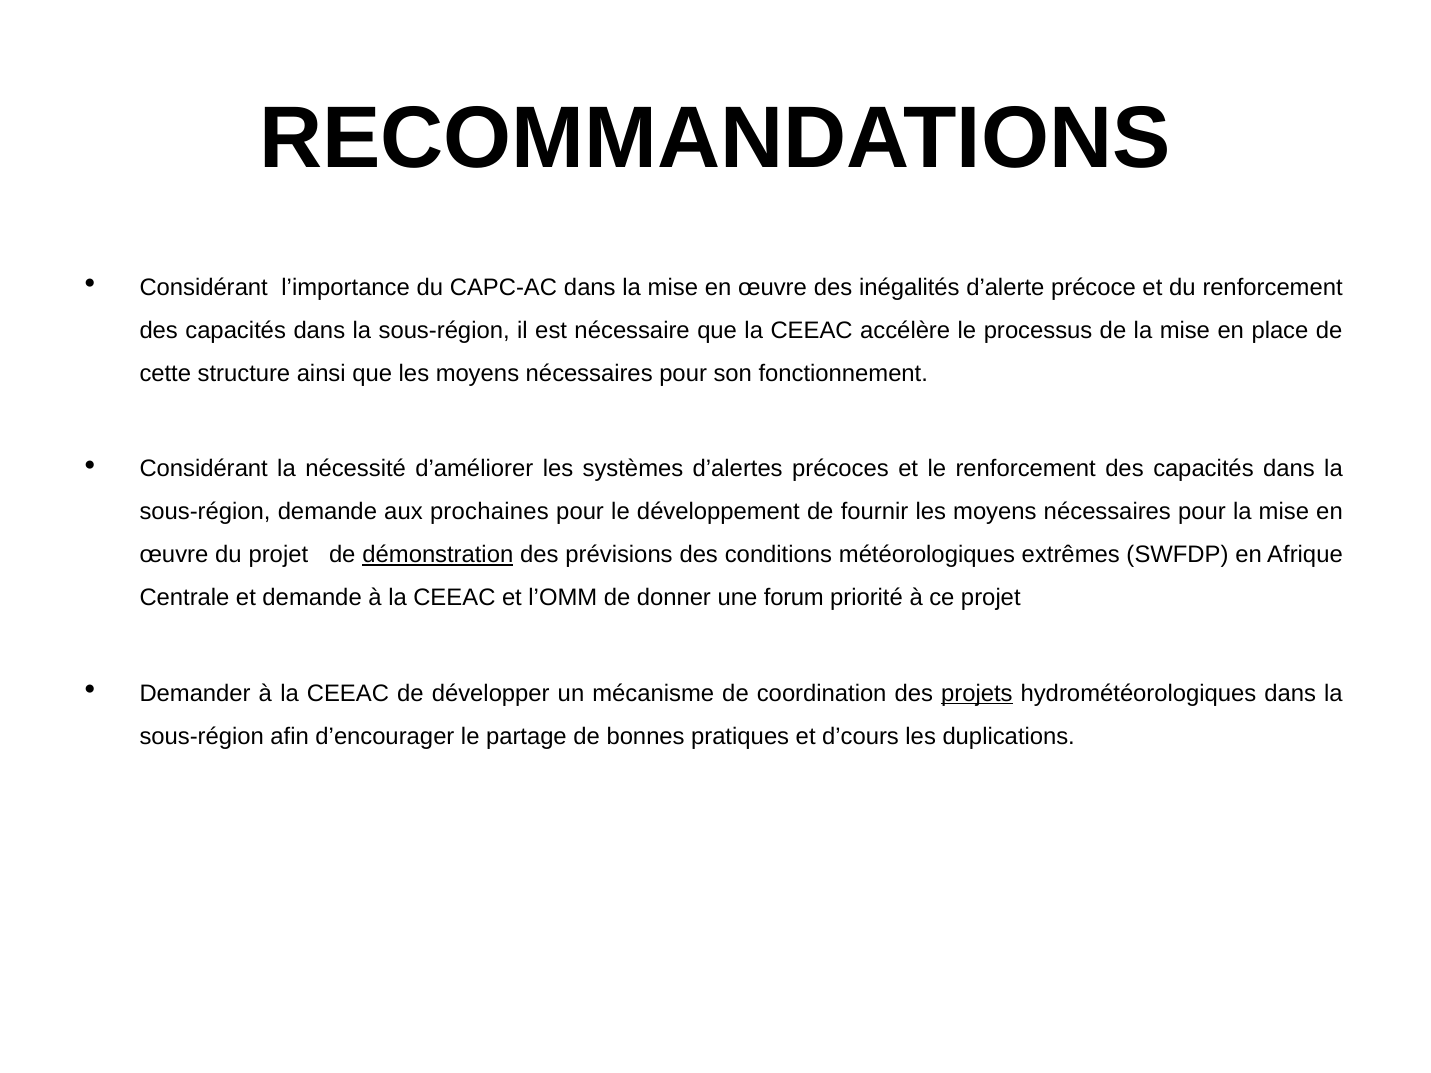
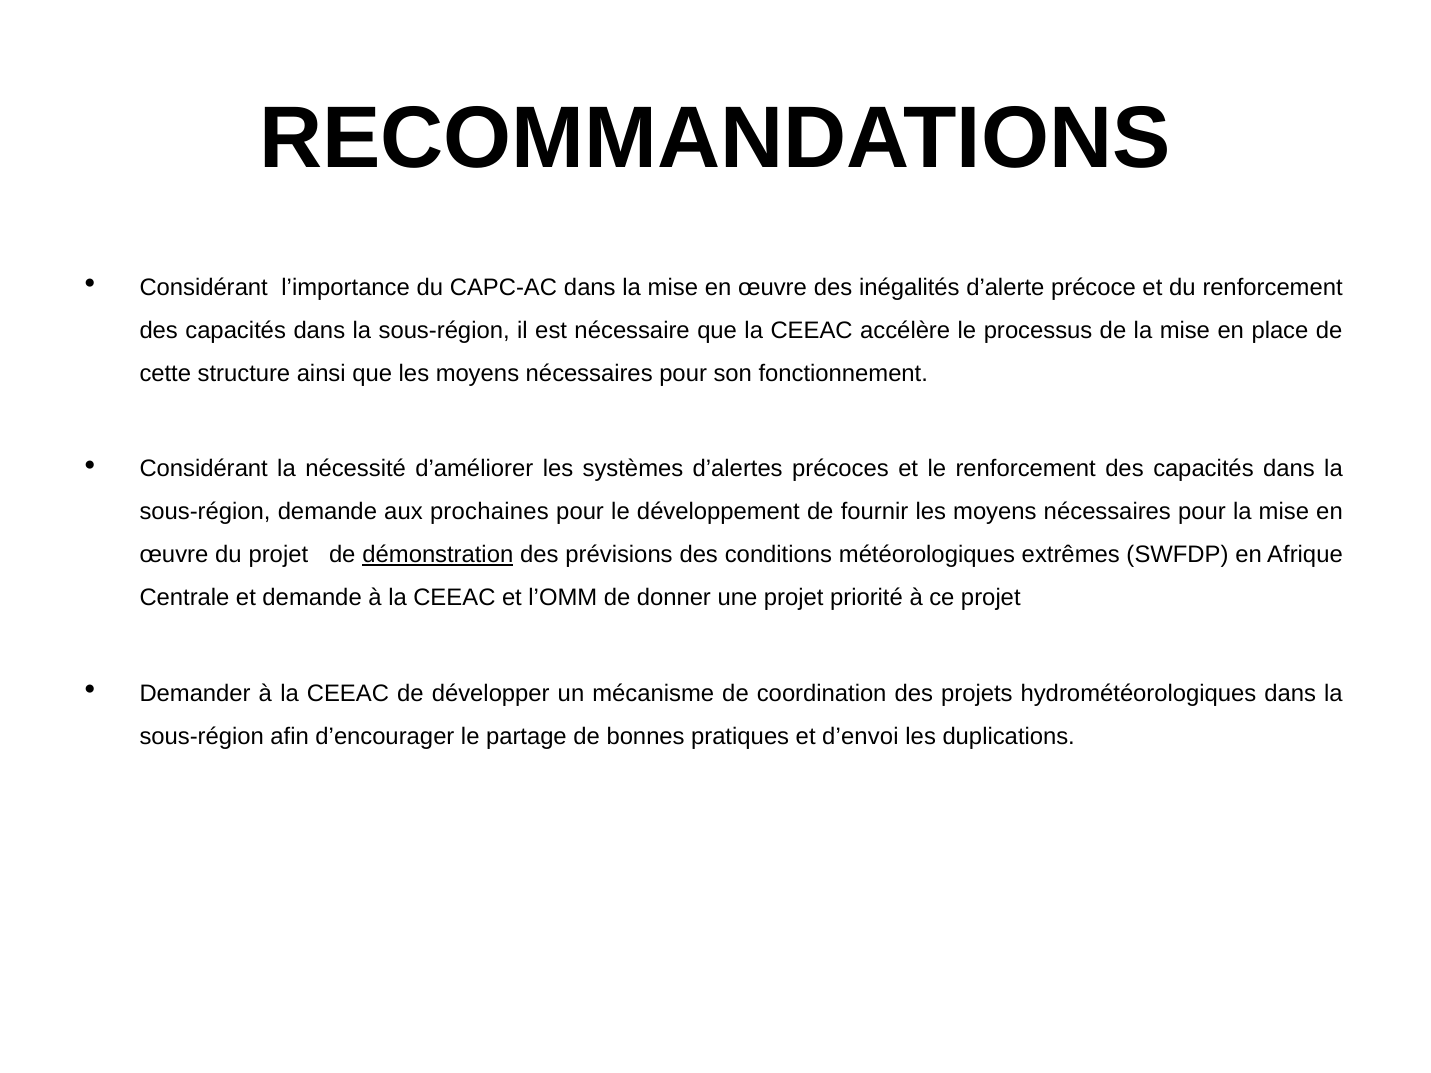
une forum: forum -> projet (794, 598)
projets underline: present -> none (977, 693)
d’cours: d’cours -> d’envoi (860, 736)
